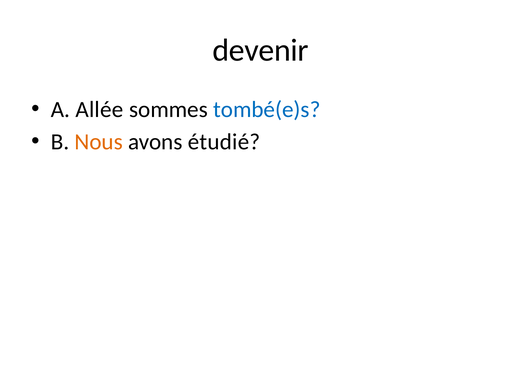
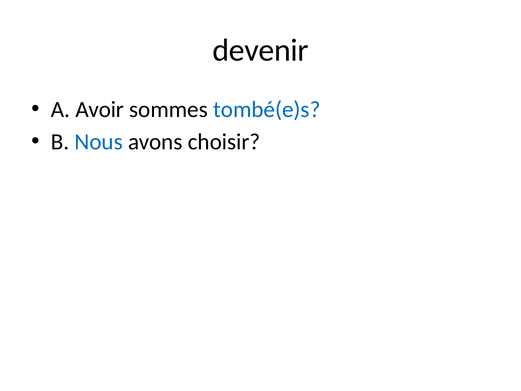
Allée: Allée -> Avoir (100, 109)
Nous colour: orange -> blue (99, 142)
étudié: étudié -> choisir (224, 142)
